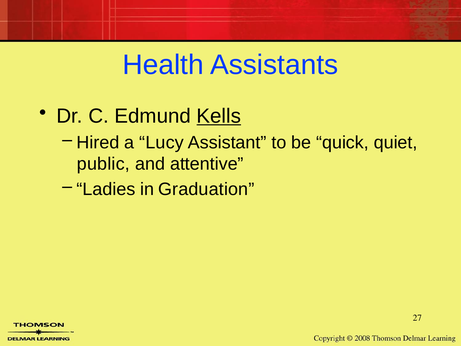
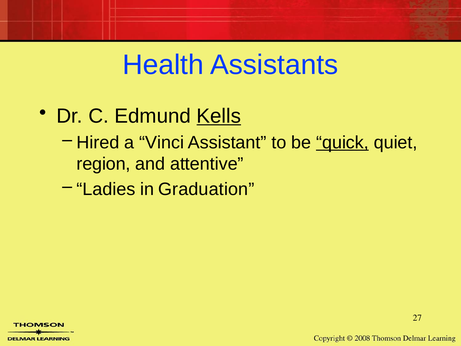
Lucy: Lucy -> Vinci (162, 142)
quick underline: none -> present (342, 142)
public: public -> region (104, 164)
